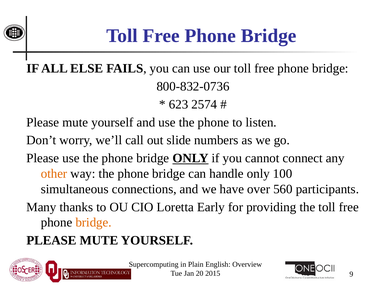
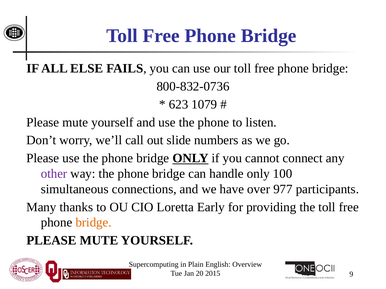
2574: 2574 -> 1079 (204, 104)
other colour: orange -> purple (54, 174)
560: 560 -> 977 (283, 189)
